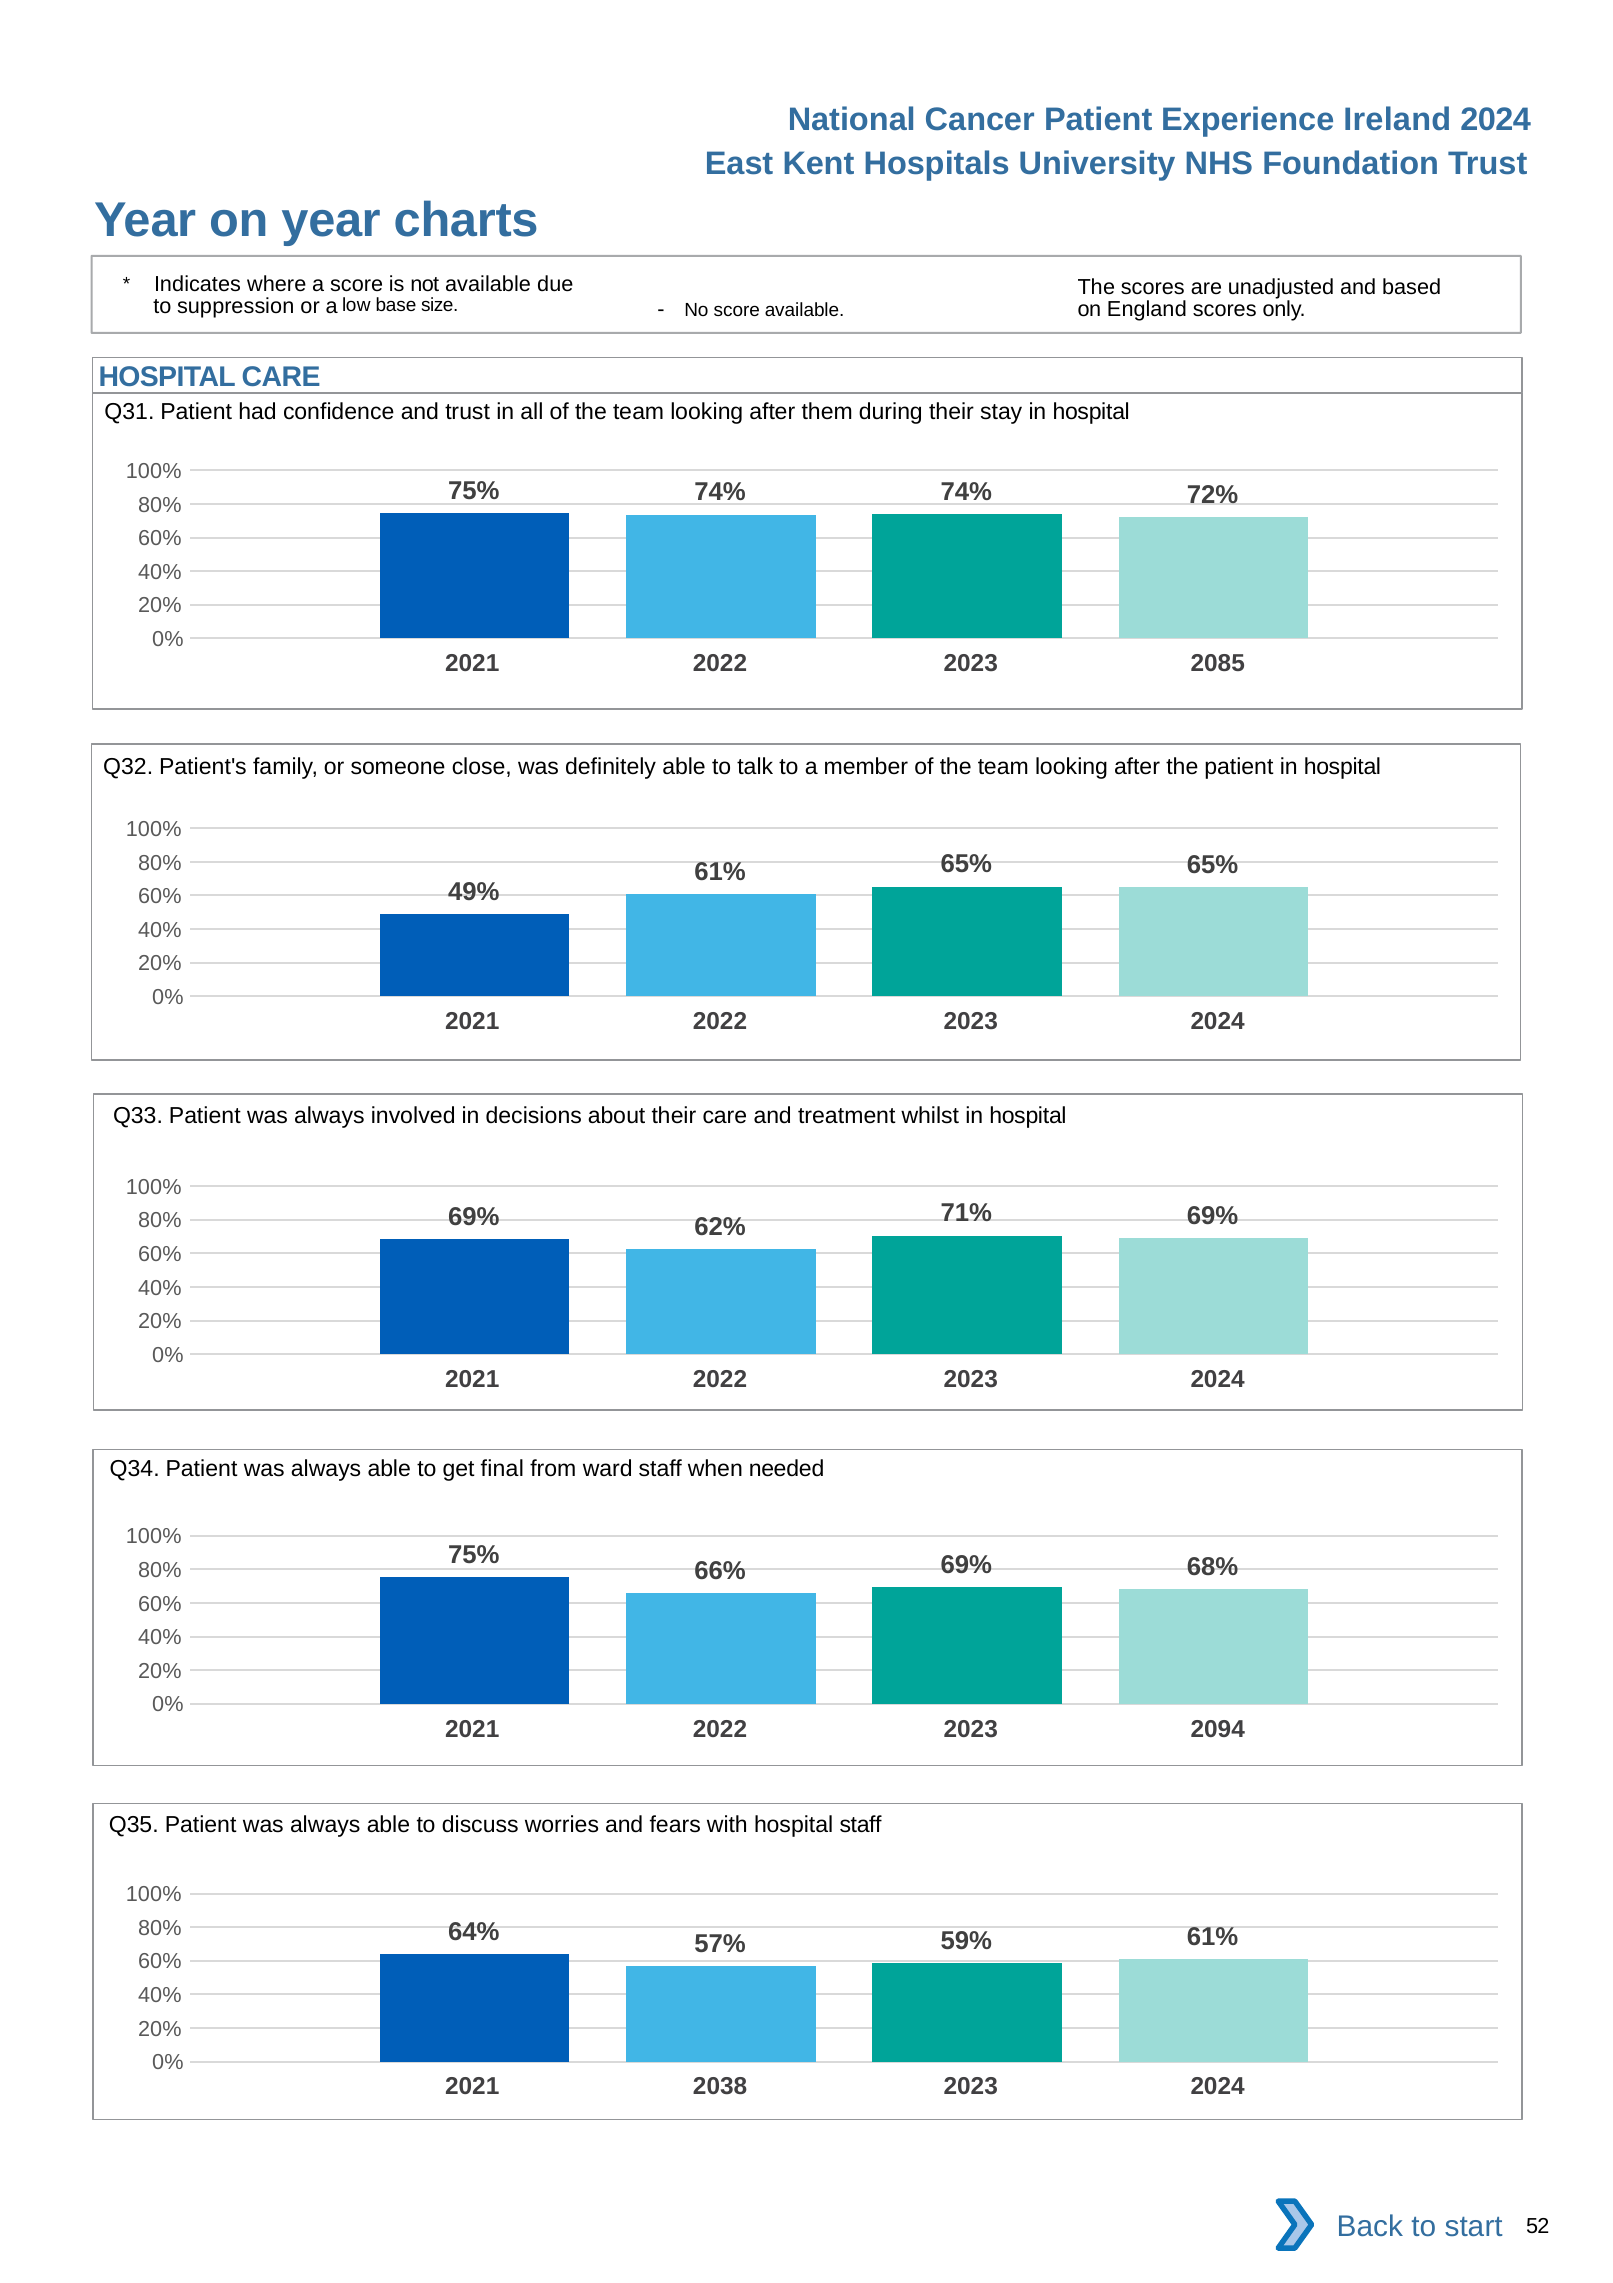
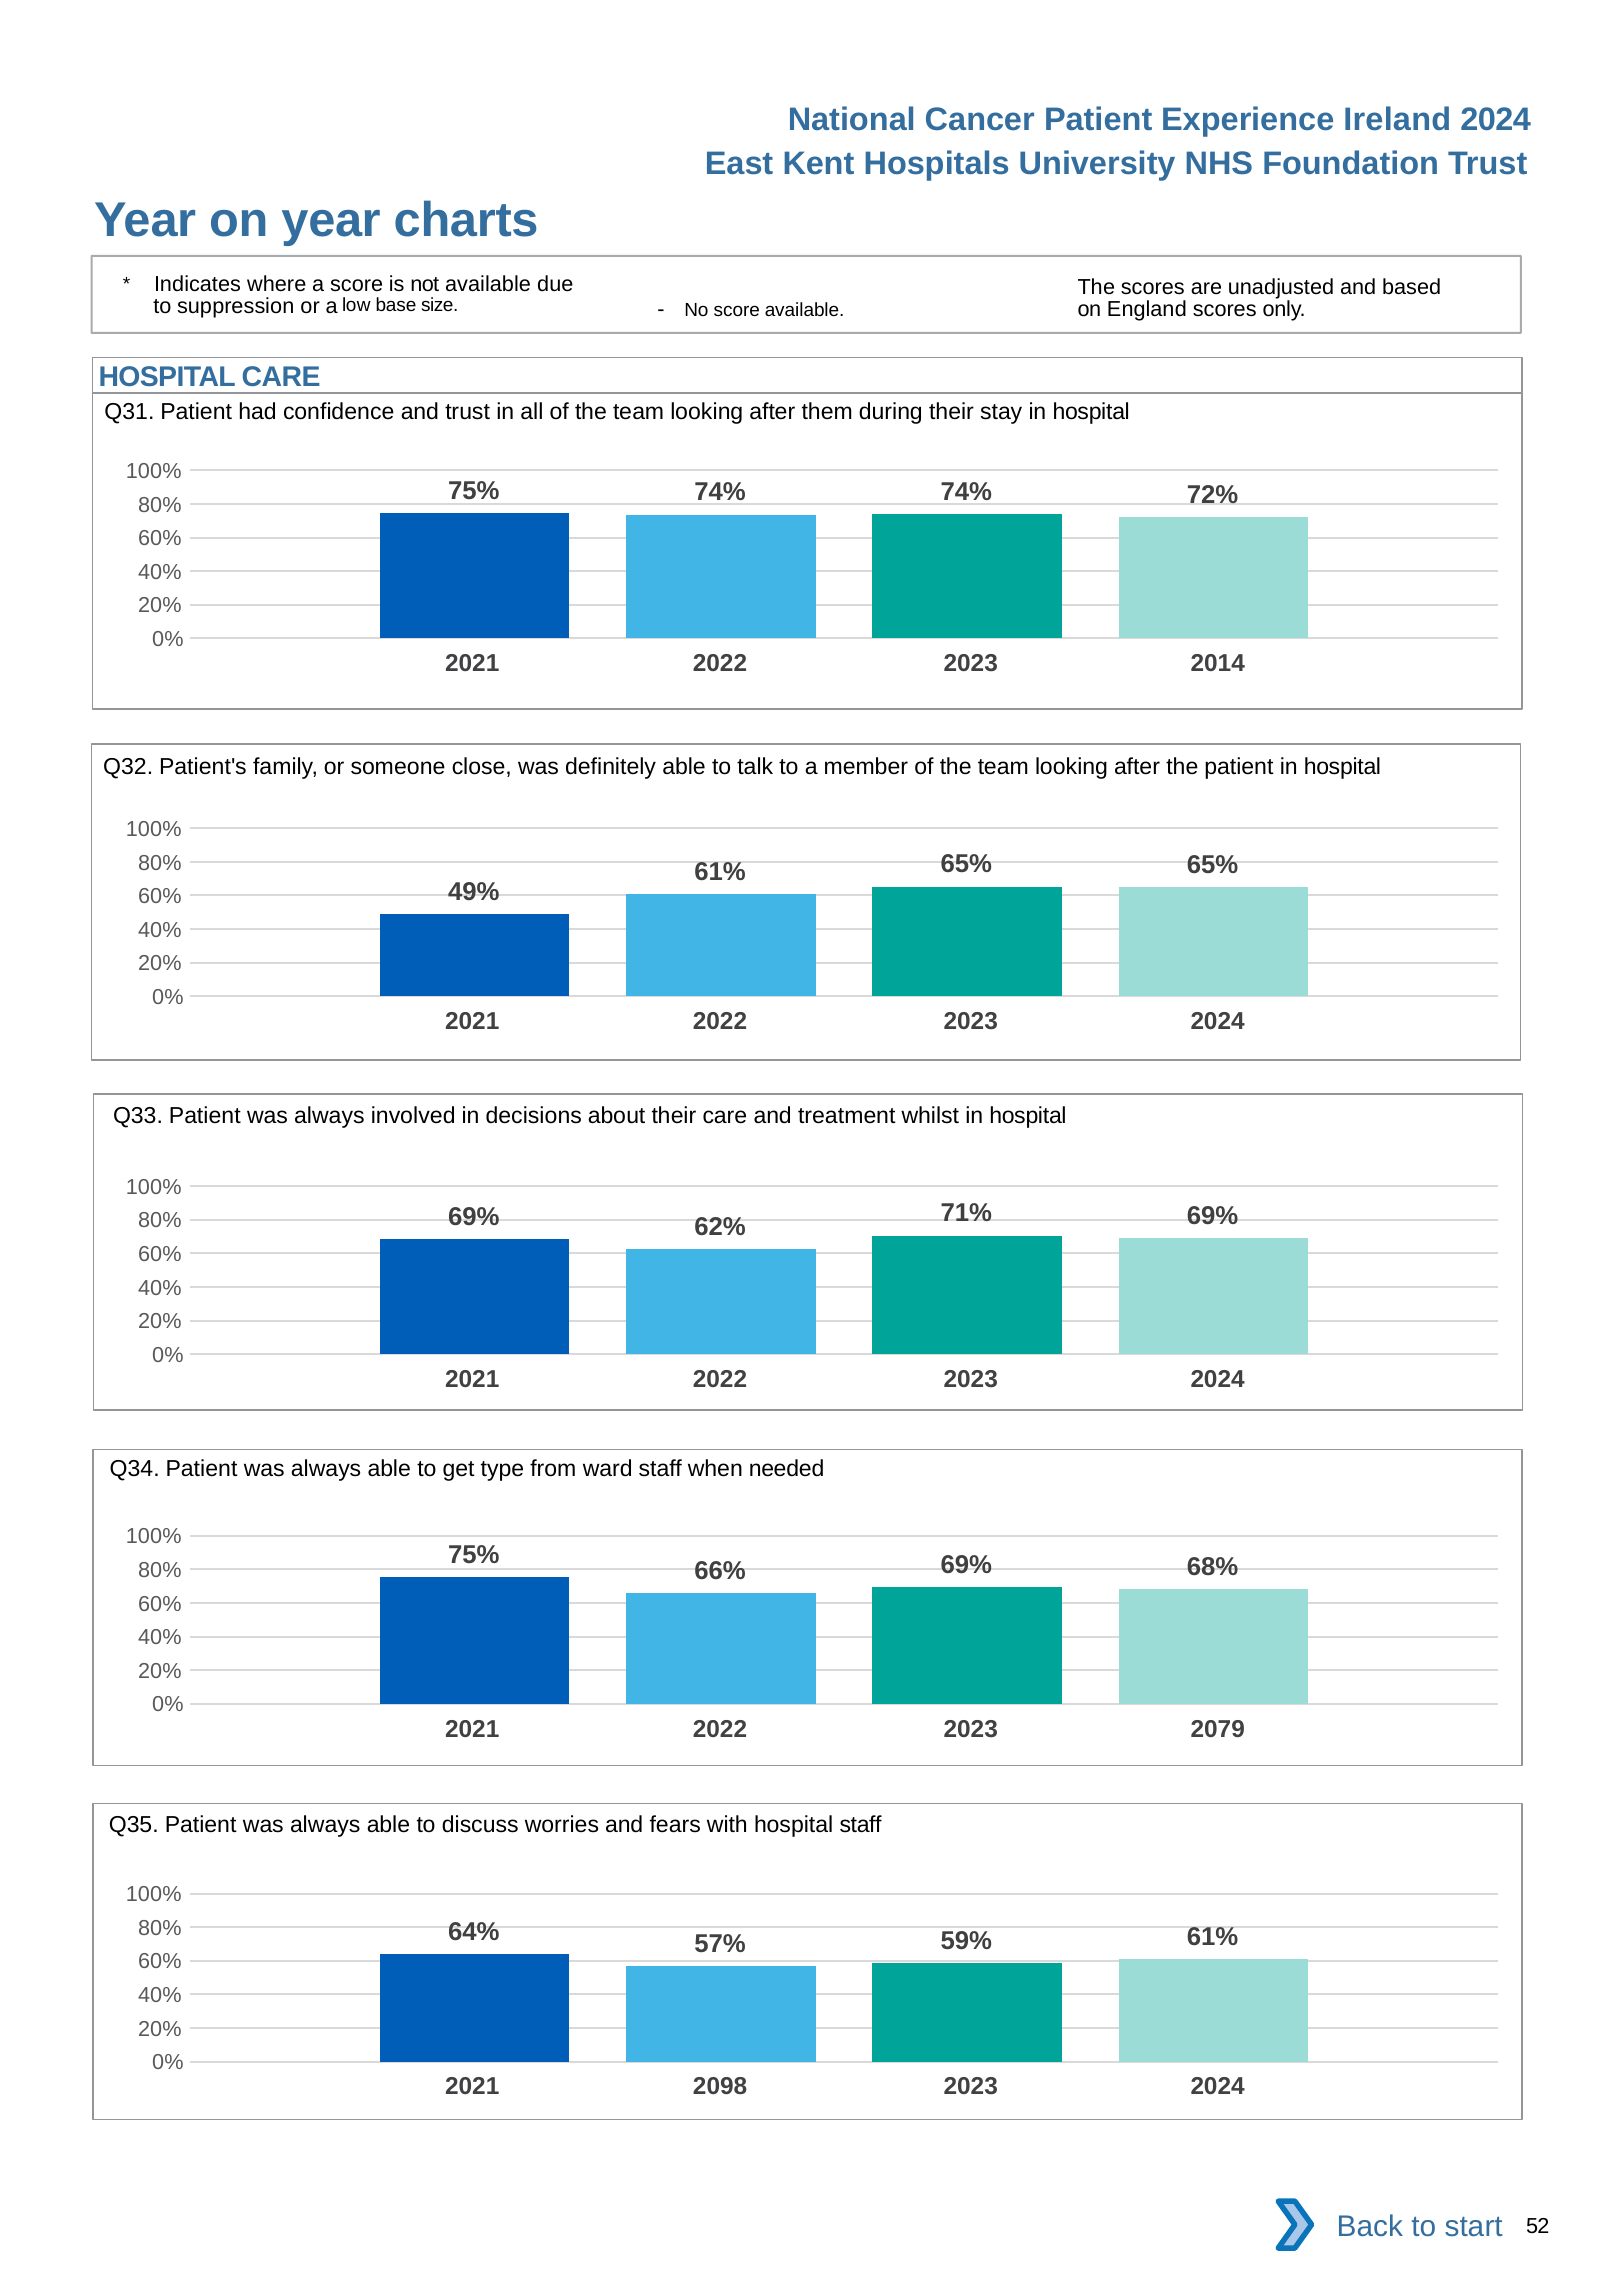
2085: 2085 -> 2014 (1218, 663)
final: final -> type (502, 1469)
2094: 2094 -> 2079 (1218, 1729)
2038: 2038 -> 2098 (720, 2086)
